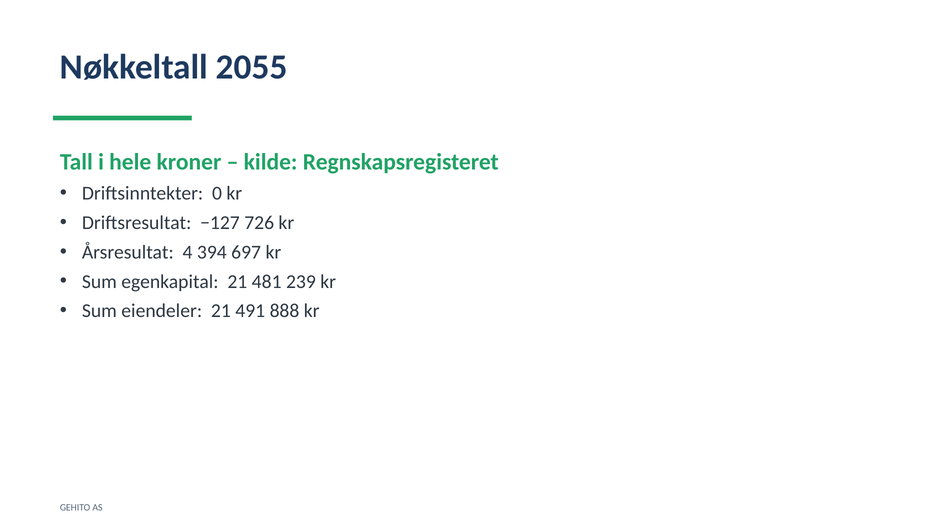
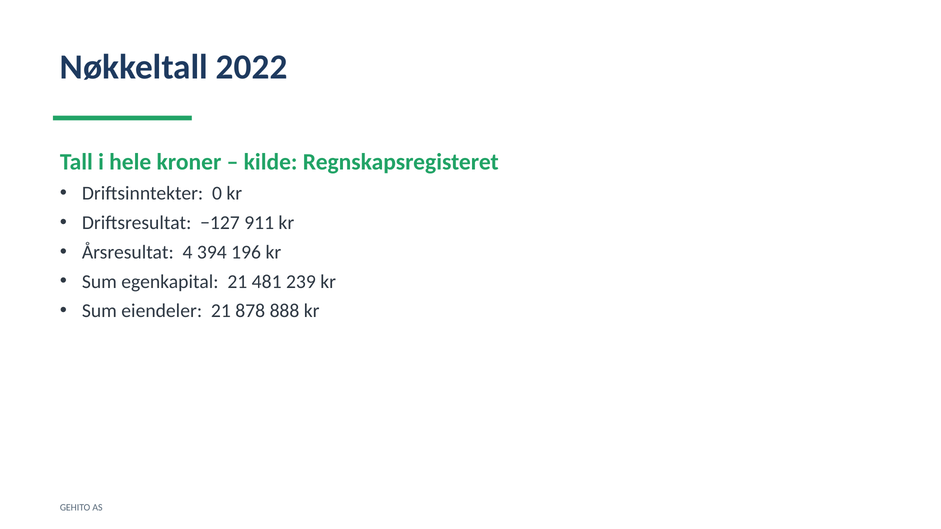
2055: 2055 -> 2022 (252, 67)
726: 726 -> 911 (259, 223)
697: 697 -> 196 (246, 252)
491: 491 -> 878 (250, 311)
